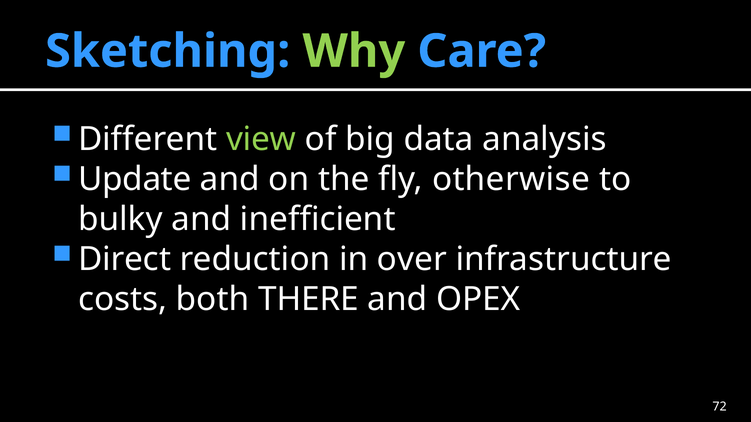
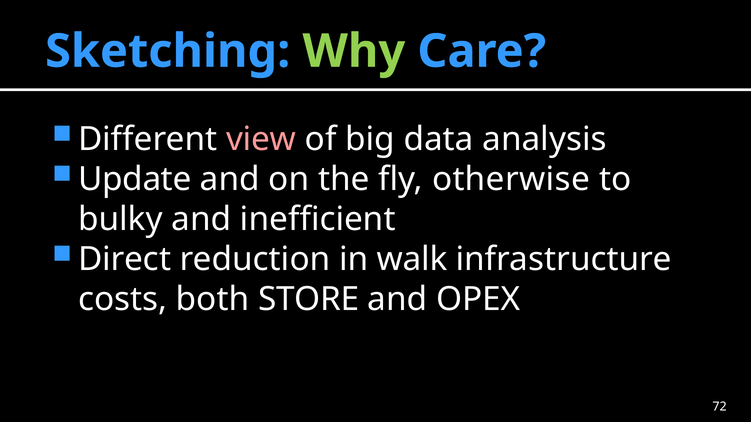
view colour: light green -> pink (261, 139)
over: over -> walk (412, 260)
THERE: THERE -> STORE (309, 300)
